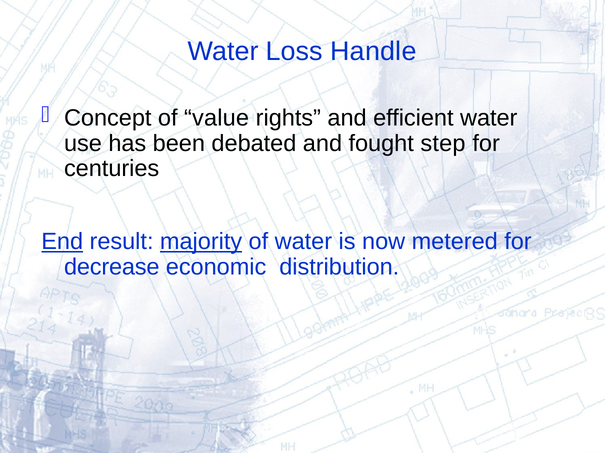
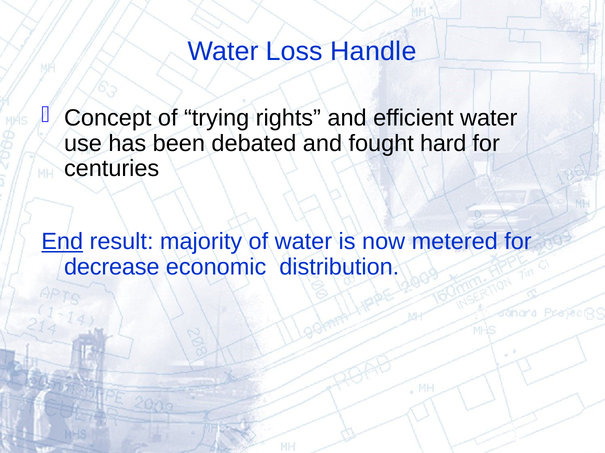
value: value -> trying (217, 118)
step: step -> hard (443, 144)
majority underline: present -> none (201, 242)
